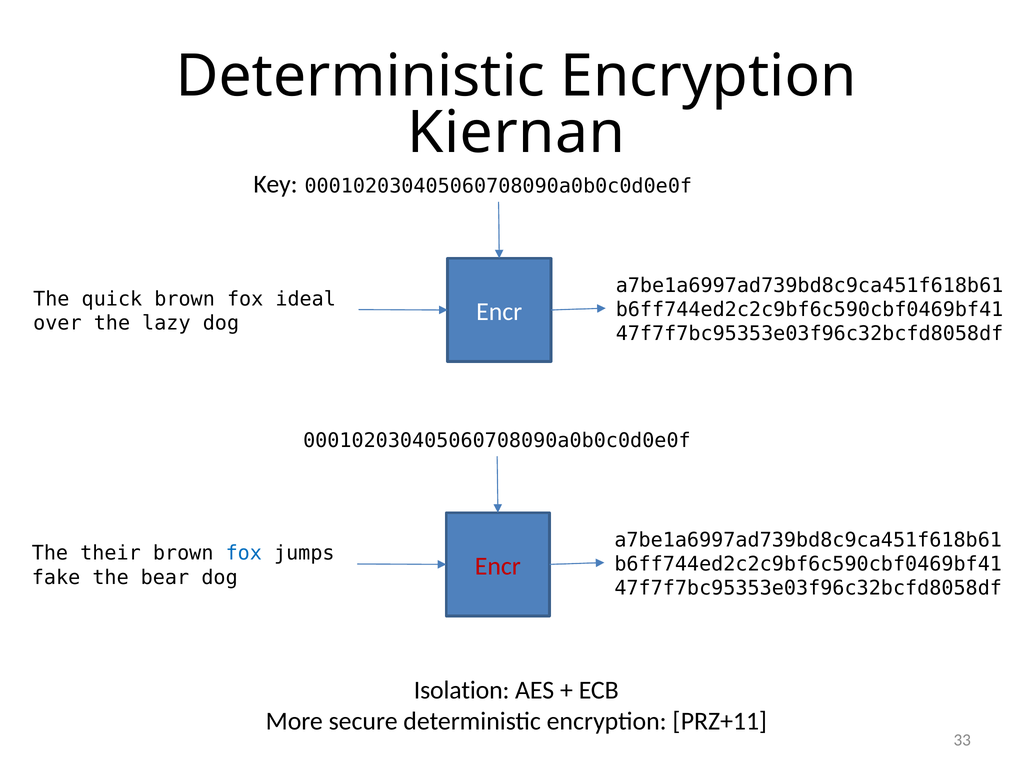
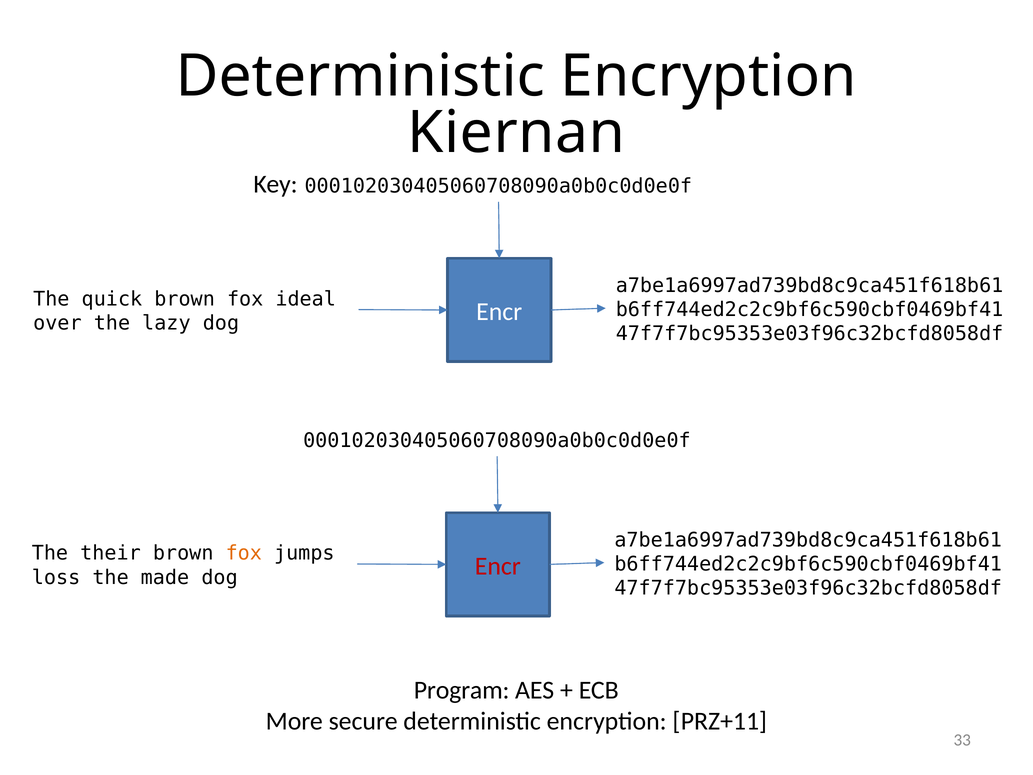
fox colour: blue -> orange (244, 553)
fake: fake -> loss (56, 577)
bear: bear -> made (165, 577)
Isolation: Isolation -> Program (462, 690)
